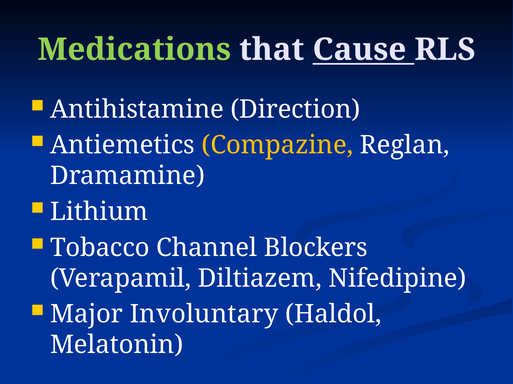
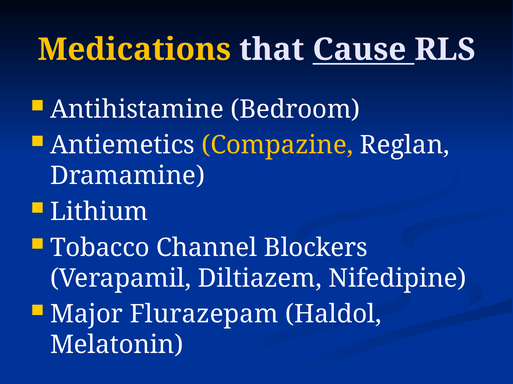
Medications colour: light green -> yellow (134, 50)
Direction: Direction -> Bedroom (295, 110)
Involuntary: Involuntary -> Flurazepam (204, 315)
